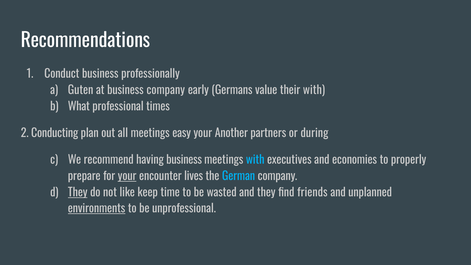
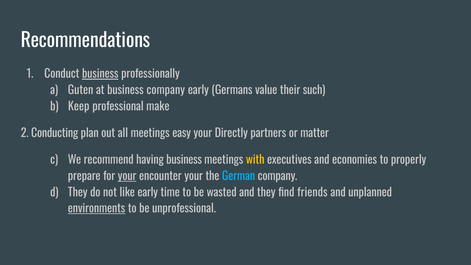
business underline: none -> present (100, 74)
their with: with -> such (314, 90)
What: What -> Keep (79, 107)
times: times -> make (158, 107)
Another: Another -> Directly (231, 133)
during: during -> matter (315, 133)
with colour: light blue -> yellow (255, 160)
encounter lives: lives -> your (194, 176)
They underline: present -> none (78, 192)
like keep: keep -> early (148, 192)
